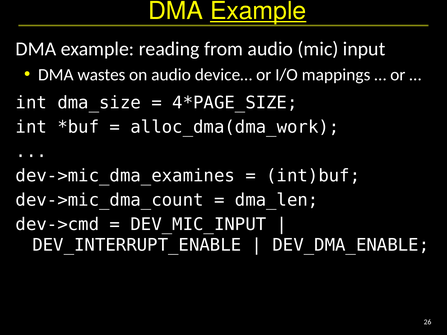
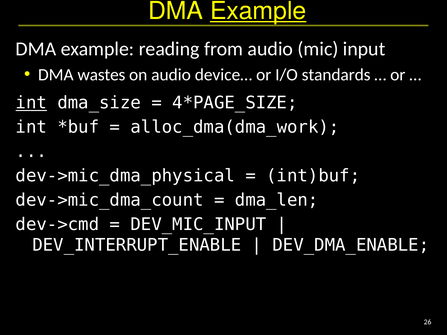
mappings: mappings -> standards (336, 75)
int underline: none -> present (31, 103)
dev->mic_dma_examines: dev->mic_dma_examines -> dev->mic_dma_physical (125, 176)
